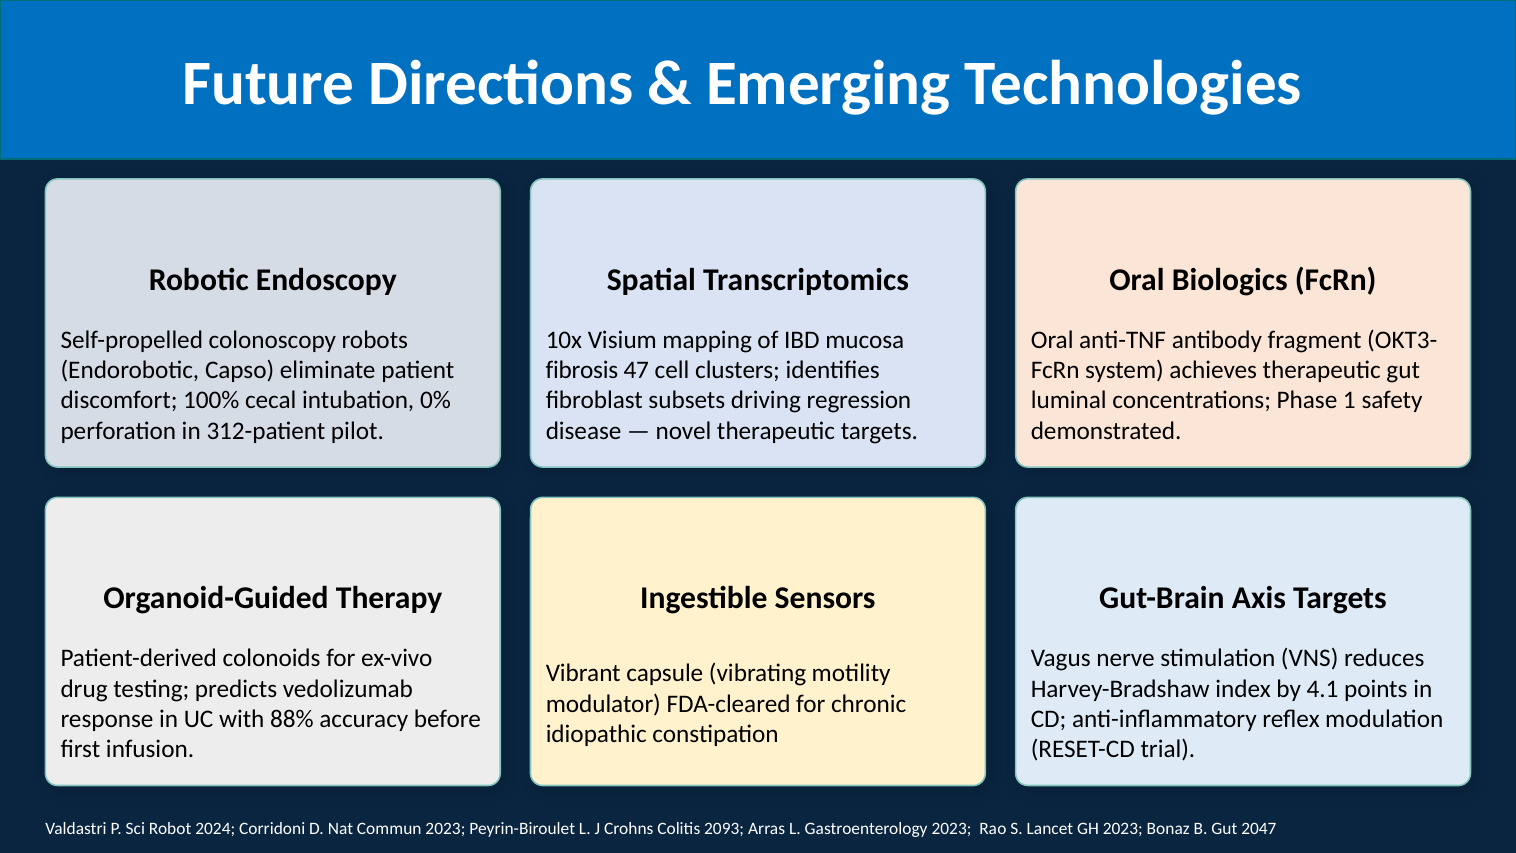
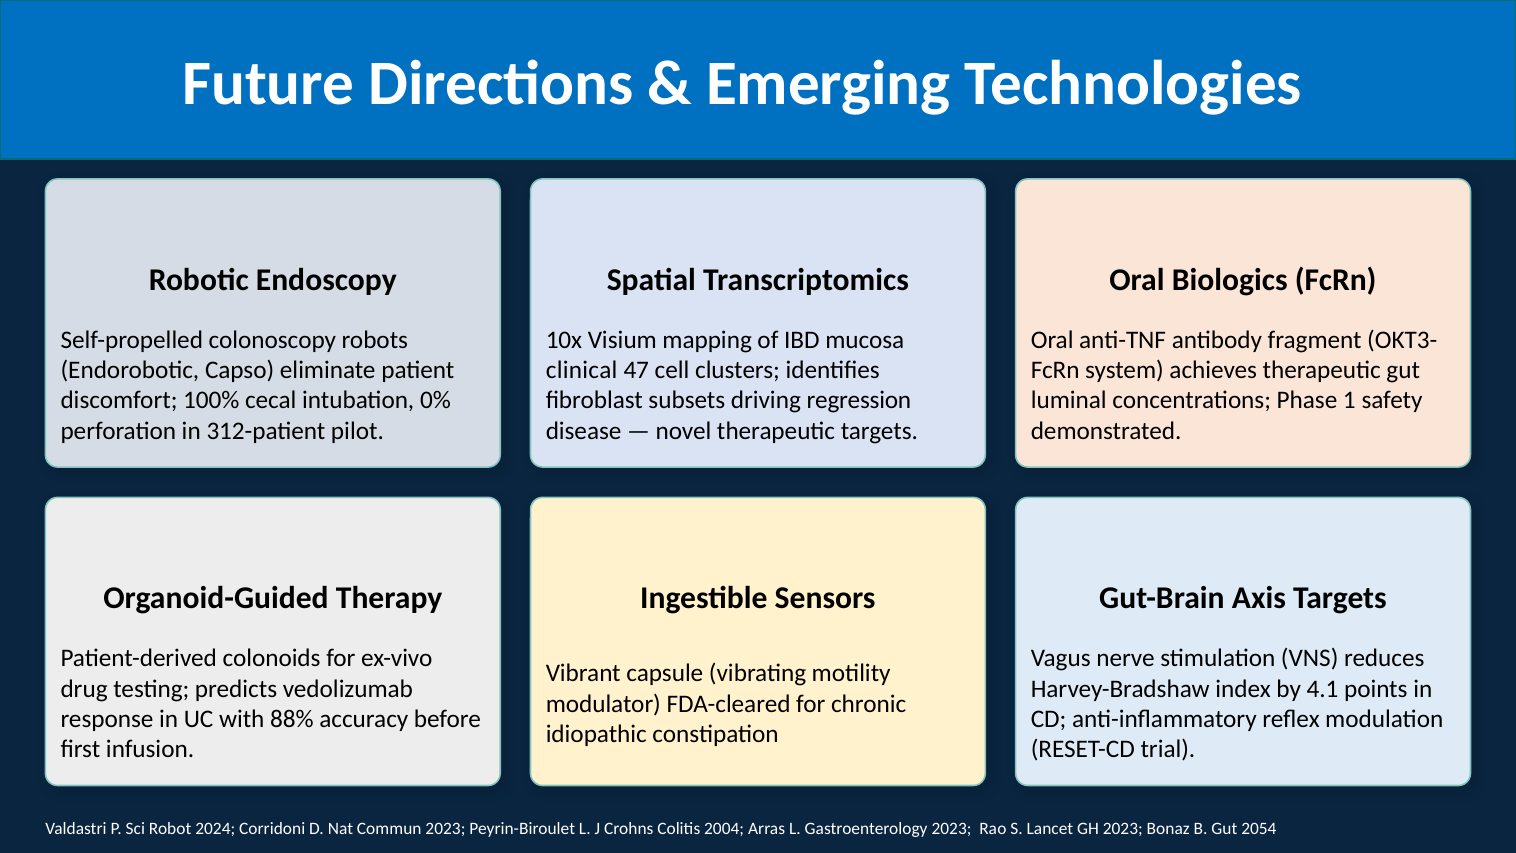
fibrosis: fibrosis -> clinical (582, 370)
2093: 2093 -> 2004 (724, 829)
2047: 2047 -> 2054 (1259, 829)
